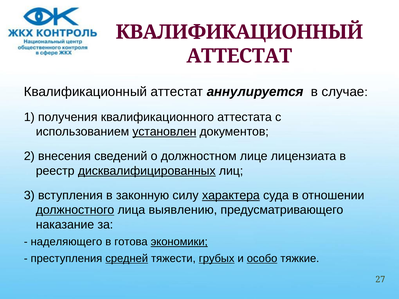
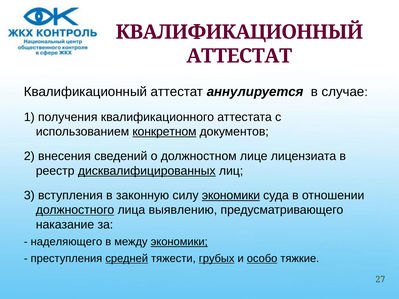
установлен: установлен -> конкретном (164, 132)
силу характера: характера -> экономики (231, 195)
готова: готова -> между (131, 242)
